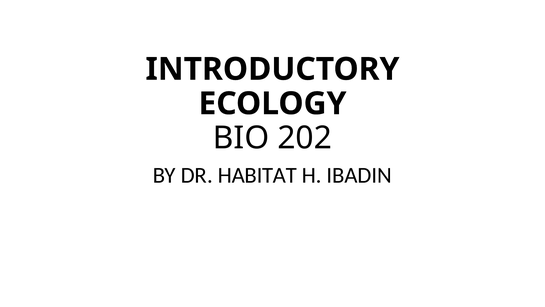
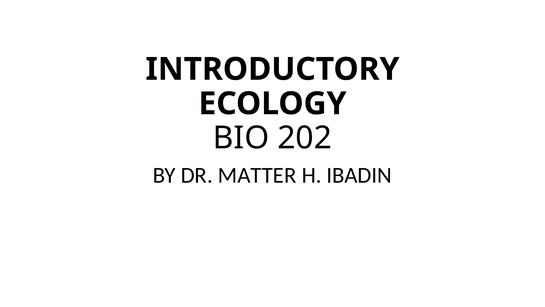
HABITAT: HABITAT -> MATTER (257, 175)
